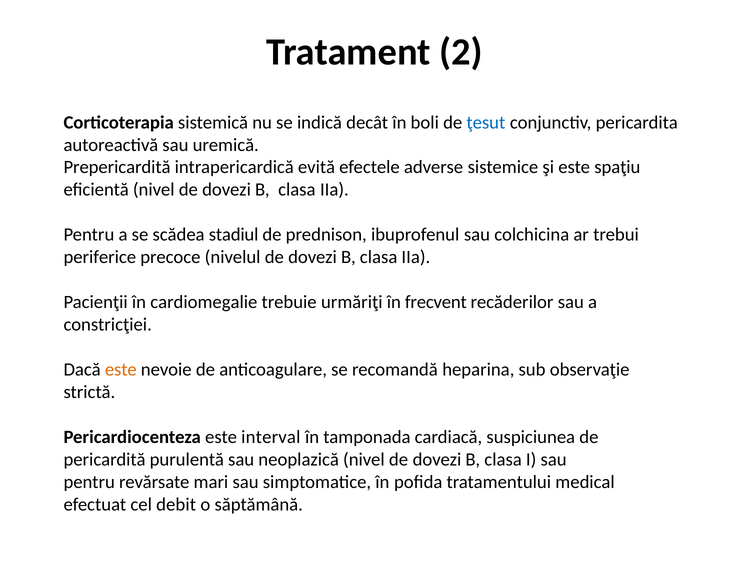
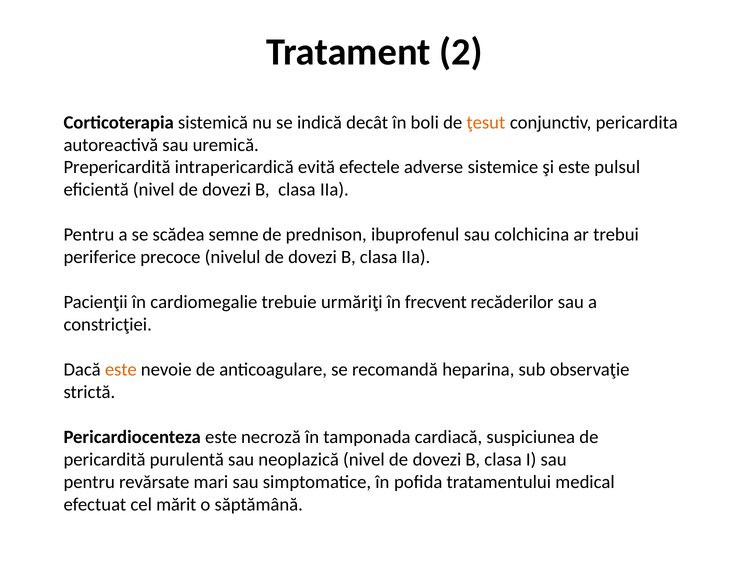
ţesut colour: blue -> orange (486, 122)
spaţiu: spaţiu -> pulsul (617, 167)
stadiul: stadiul -> semne (234, 235)
interval: interval -> necroză (271, 437)
debit: debit -> mărit (176, 504)
